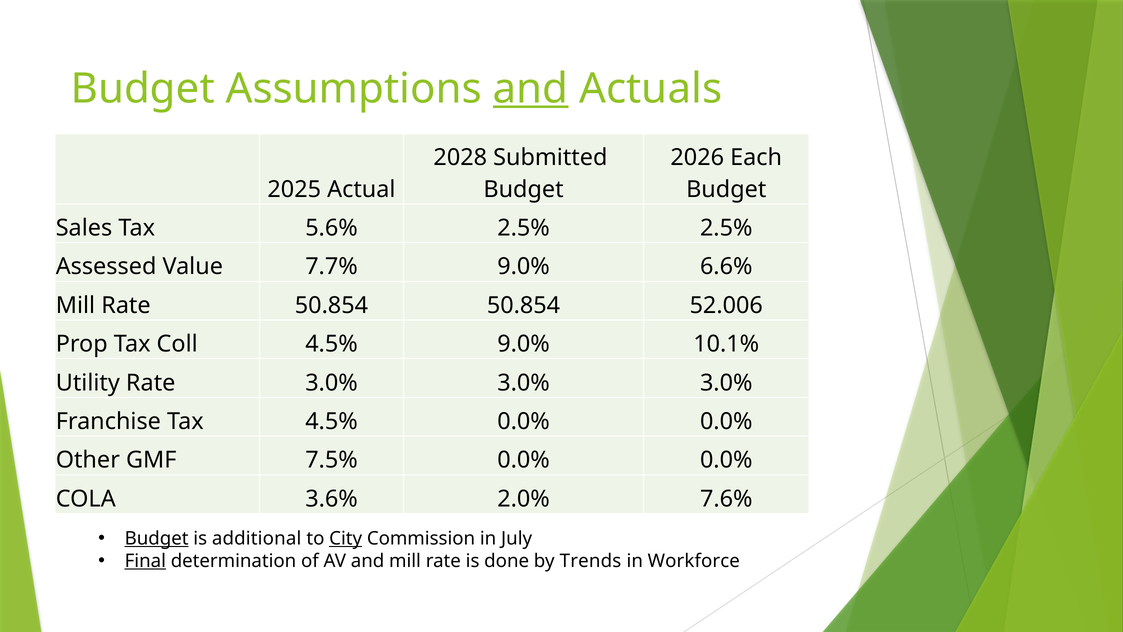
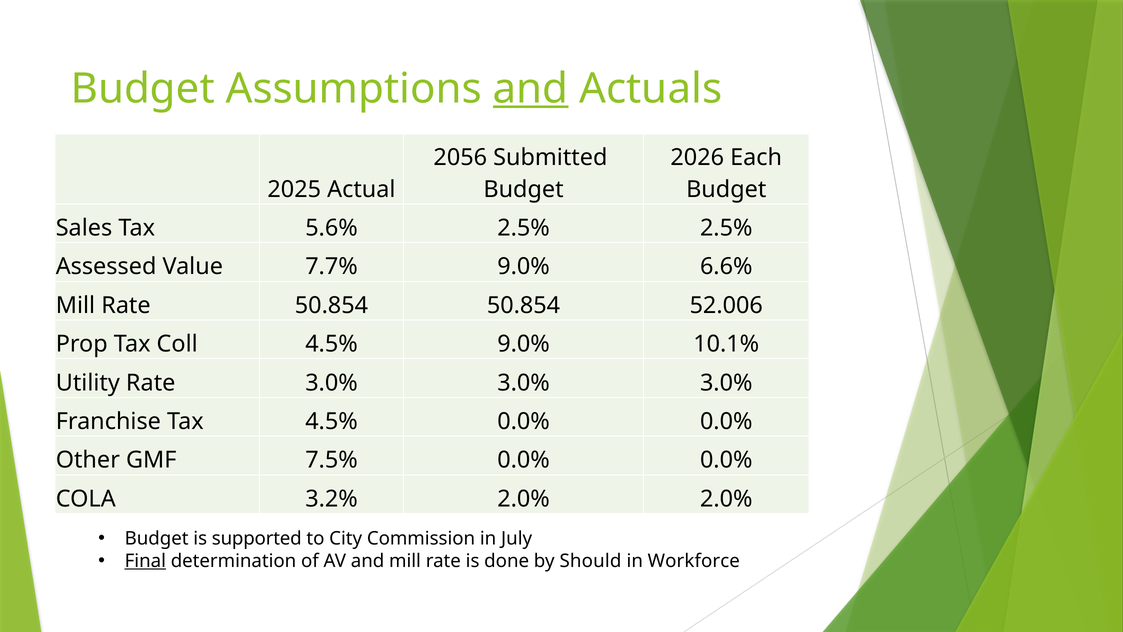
2028: 2028 -> 2056 (460, 157)
3.6%: 3.6% -> 3.2% (331, 499)
2.0% 7.6%: 7.6% -> 2.0% (726, 499)
Budget underline: present -> none (157, 538)
additional: additional -> supported (257, 538)
City underline: present -> none (346, 538)
Trends: Trends -> Should (590, 561)
